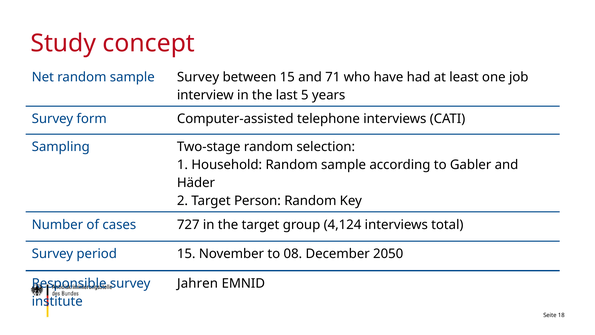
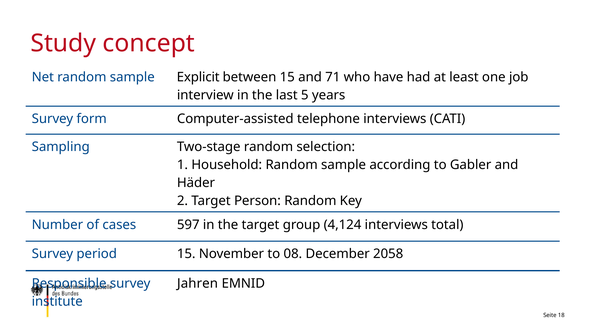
sample Survey: Survey -> Explicit (198, 77)
727: 727 -> 597 (188, 224)
2050: 2050 -> 2058 (388, 254)
